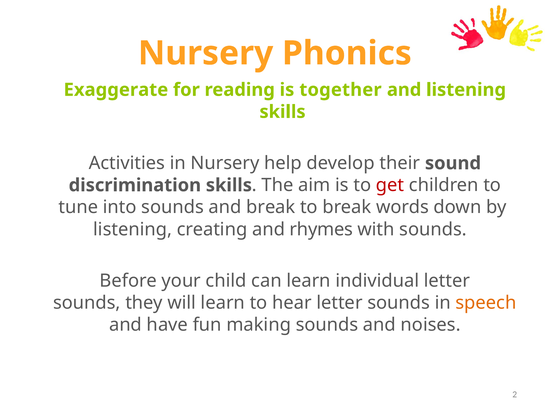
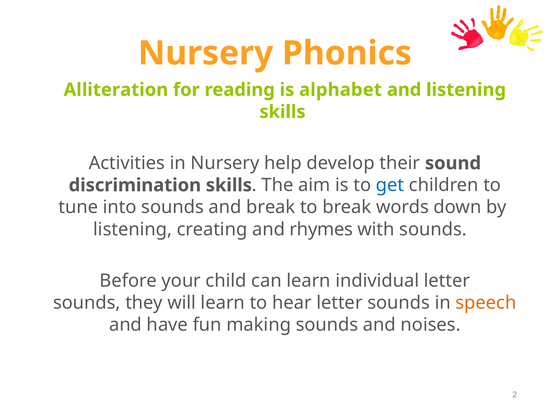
Exaggerate: Exaggerate -> Alliteration (116, 90)
together: together -> alphabet (340, 90)
get colour: red -> blue (390, 185)
